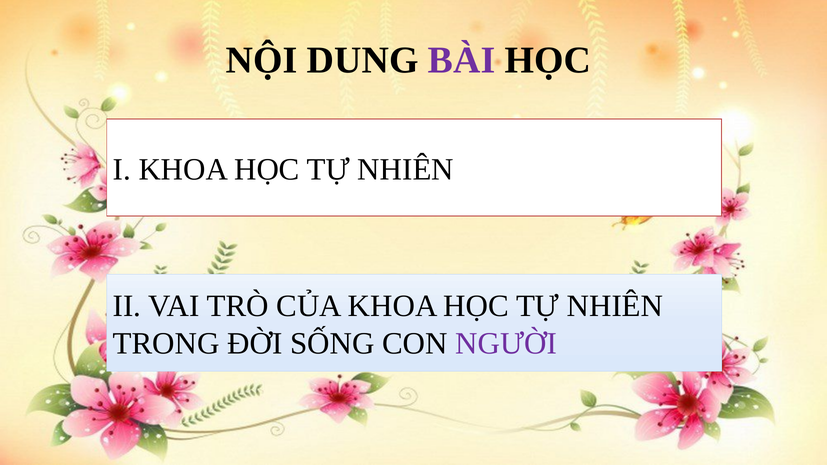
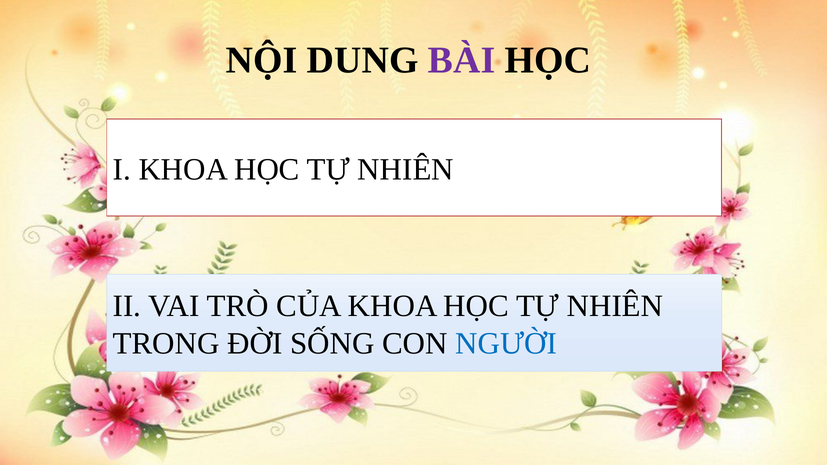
NGƯỜI colour: purple -> blue (506, 344)
